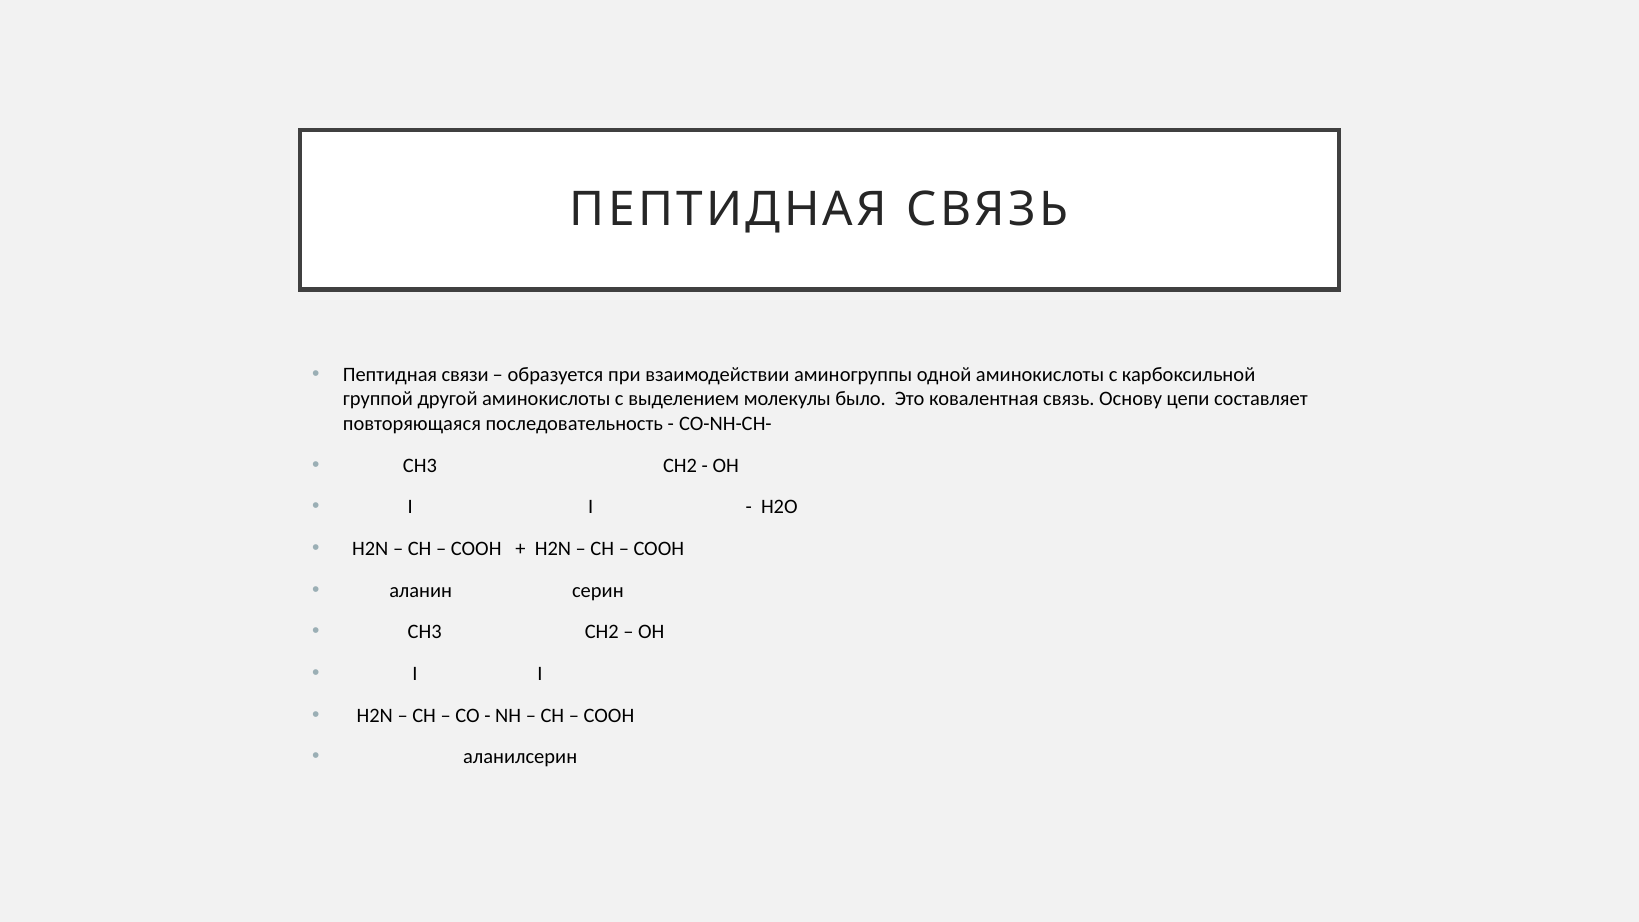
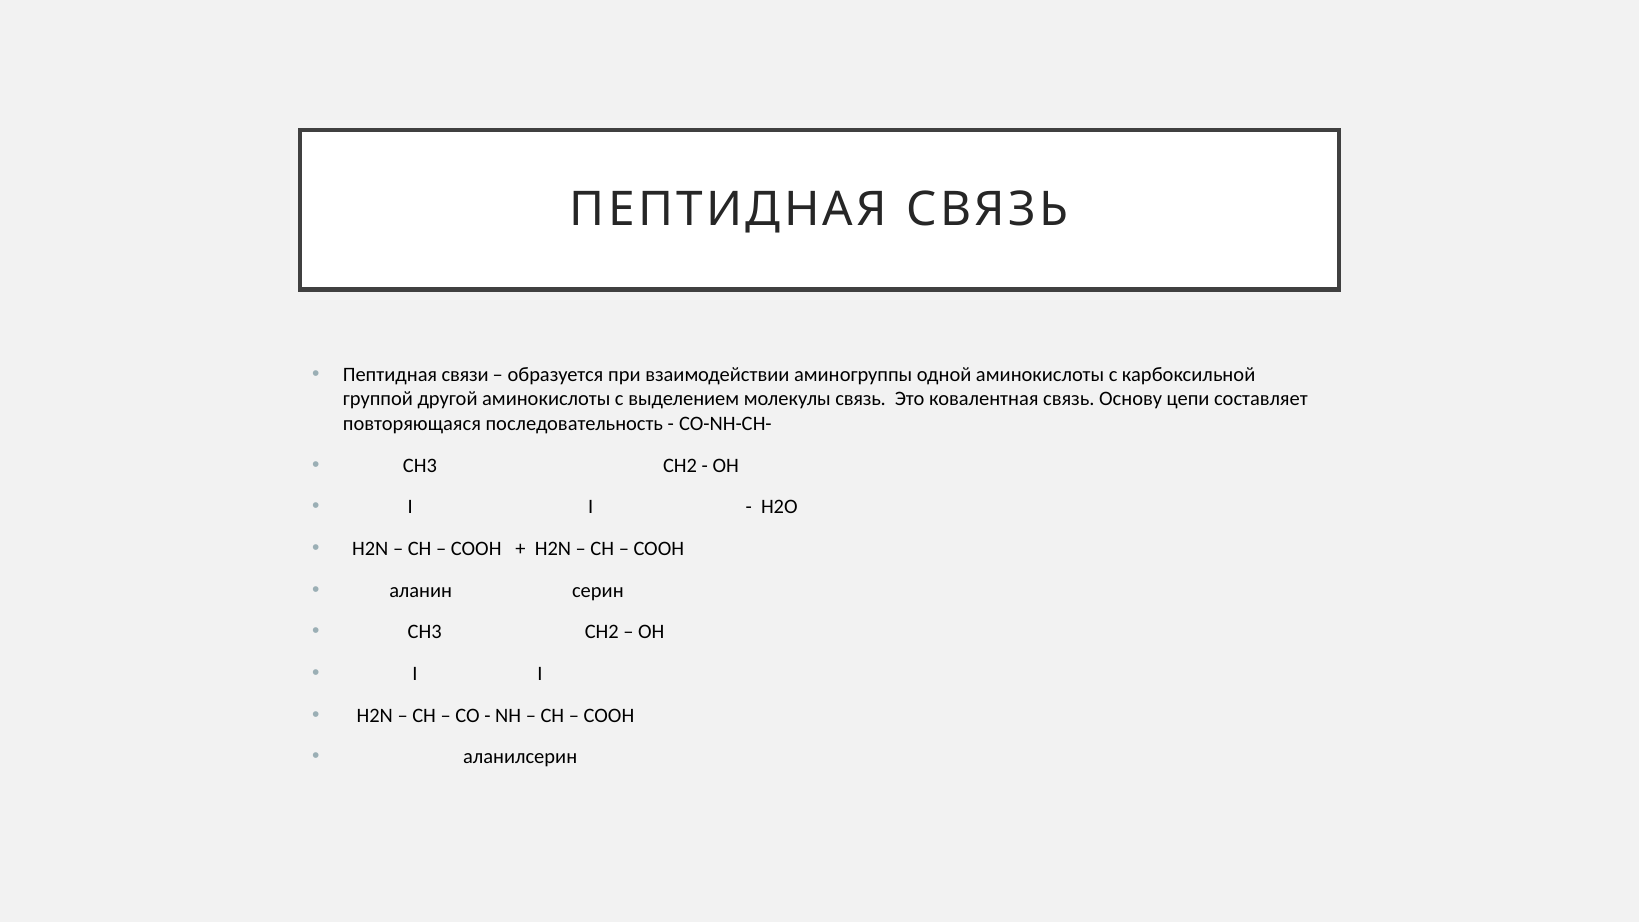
молекулы было: было -> связь (861, 399)
